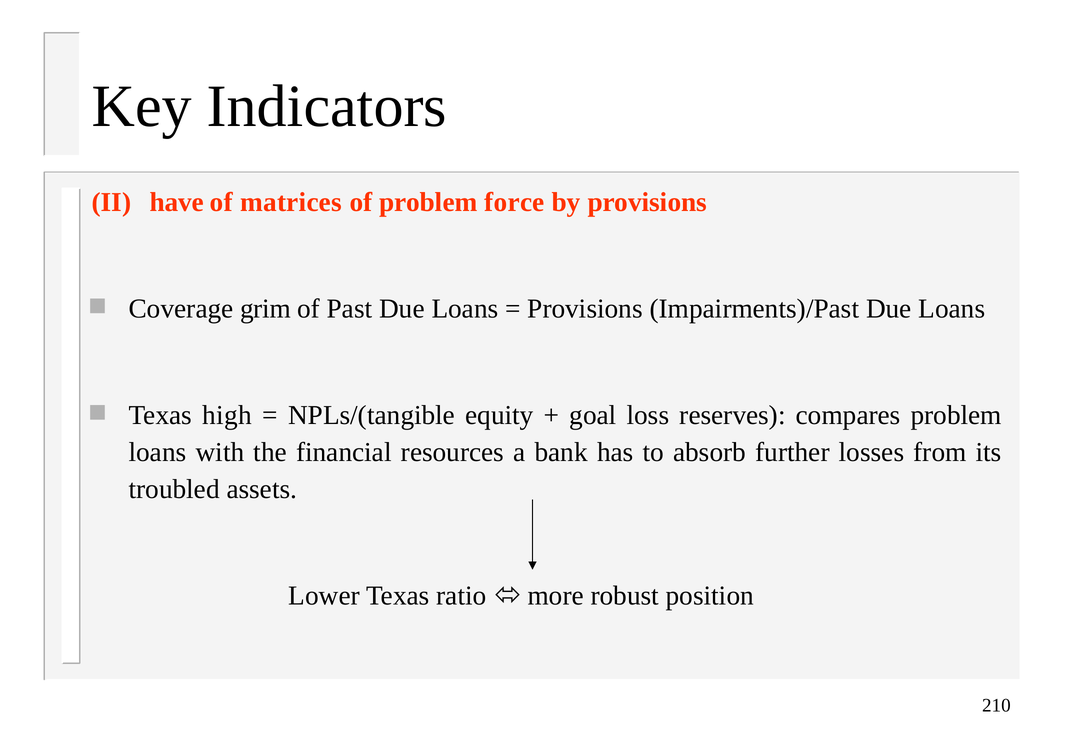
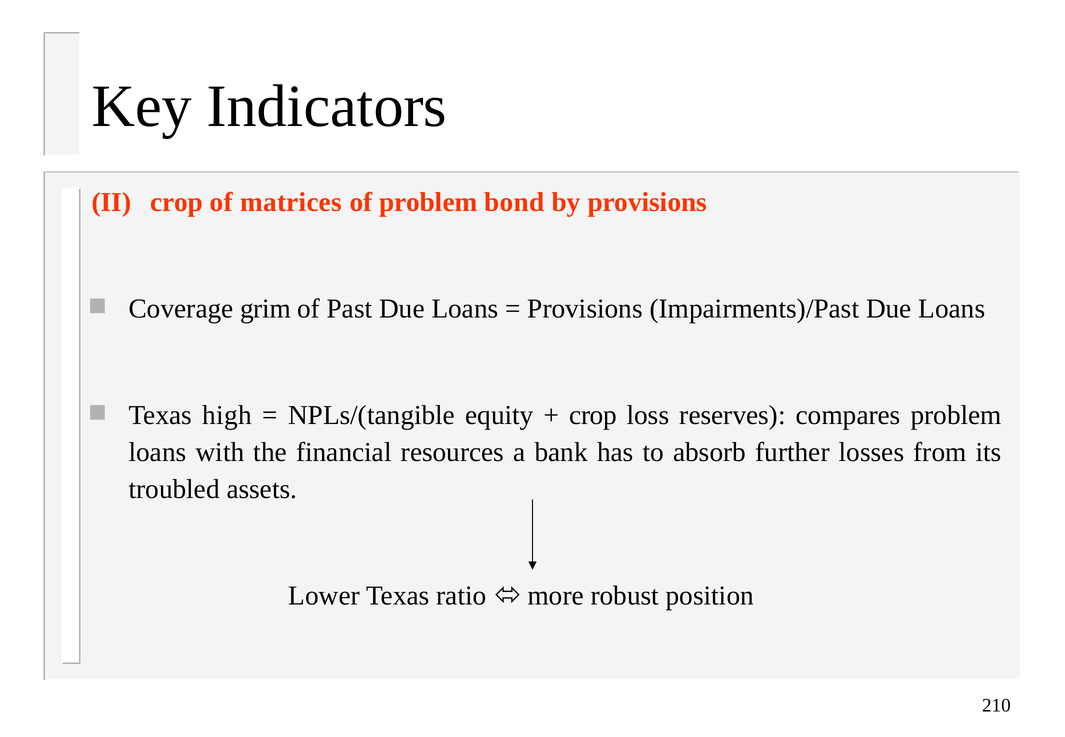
II have: have -> crop (177, 202)
force: force -> bond (514, 202)
goal: goal -> crop (593, 416)
